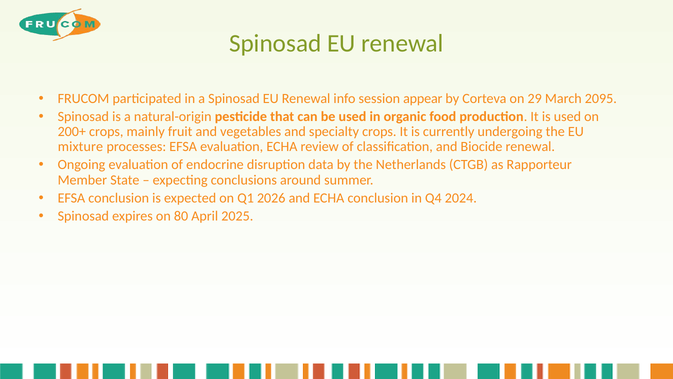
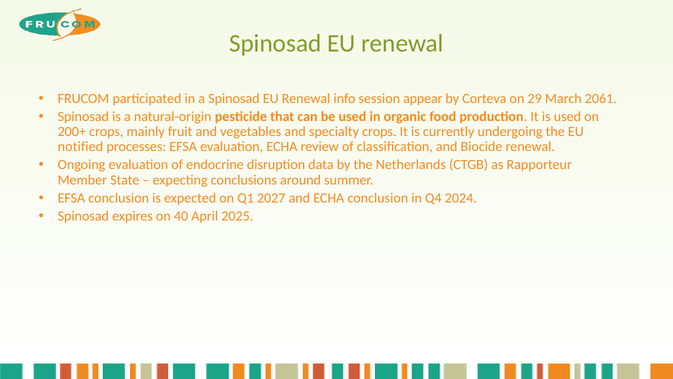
2095: 2095 -> 2061 (601, 98)
mixture: mixture -> notified (80, 147)
2026: 2026 -> 2027 (271, 198)
80: 80 -> 40 (181, 216)
